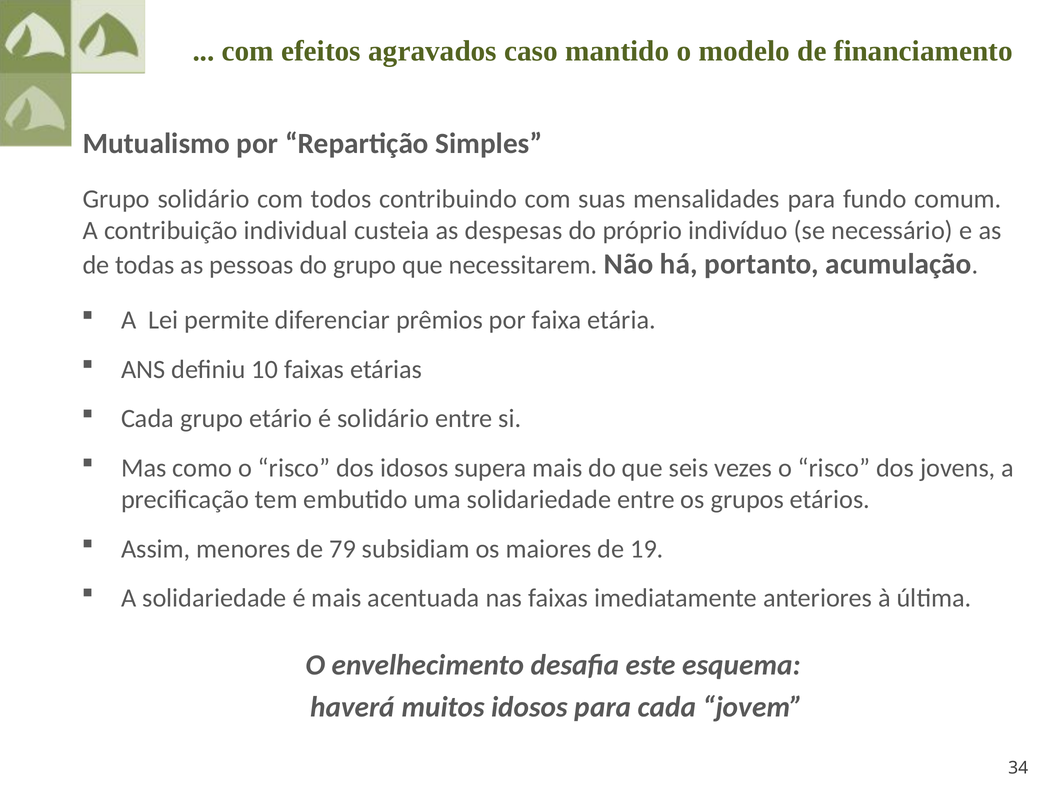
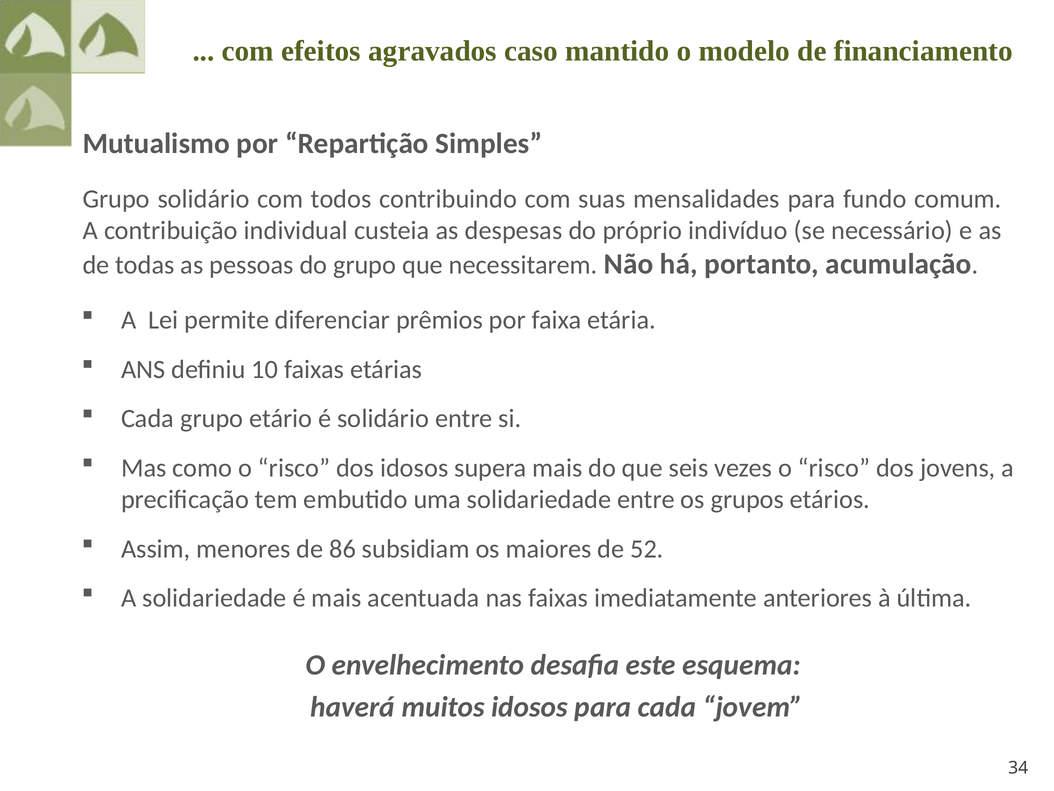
79: 79 -> 86 (343, 549)
19: 19 -> 52 (647, 549)
